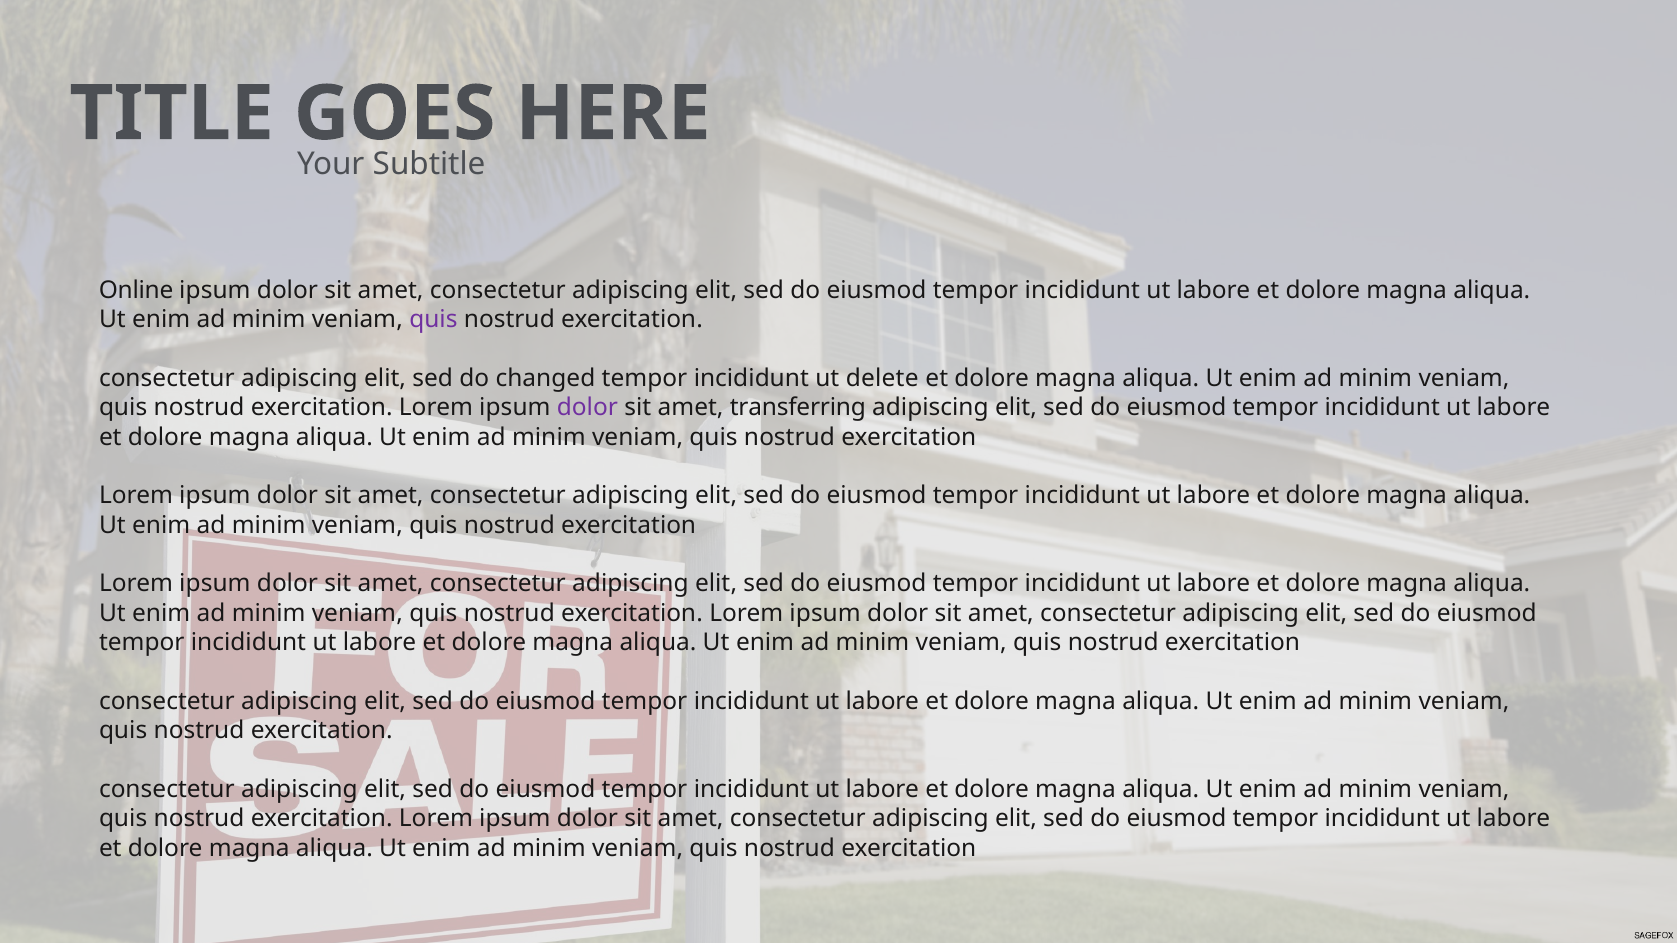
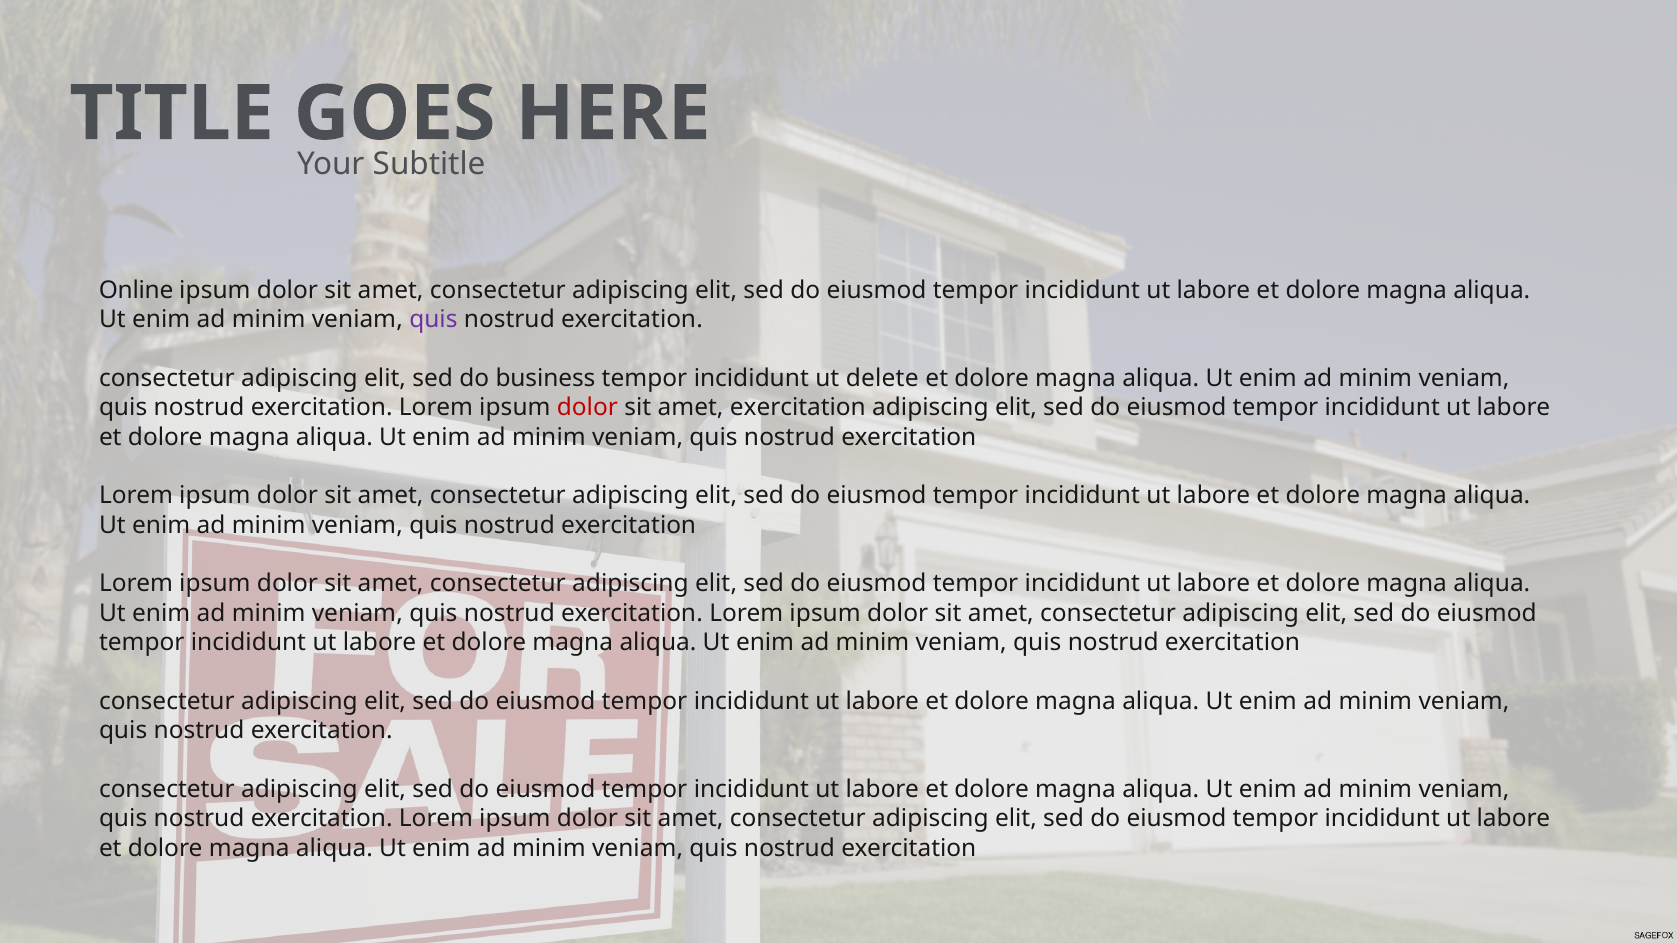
changed: changed -> business (545, 378)
dolor colour: purple -> red (587, 408)
amet transferring: transferring -> exercitation (798, 408)
